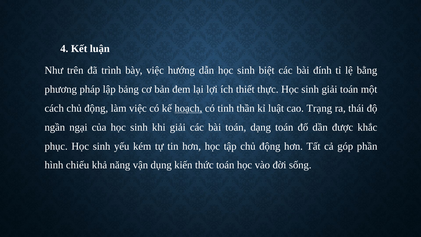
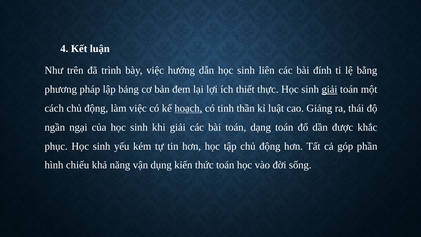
biệt: biệt -> liên (267, 70)
giải underline: none -> present (329, 89)
Trạng: Trạng -> Giảng (319, 108)
